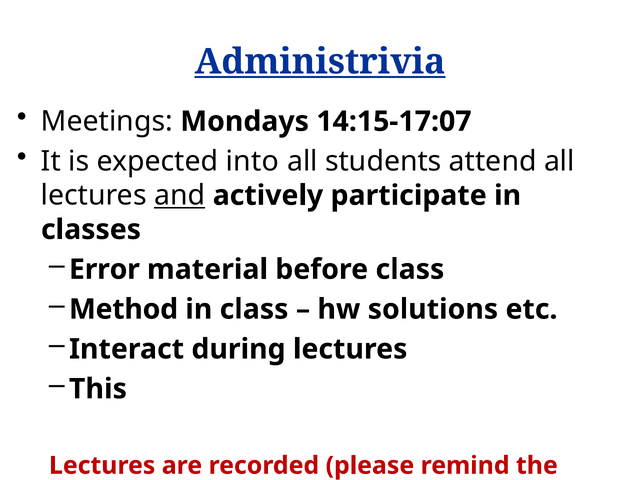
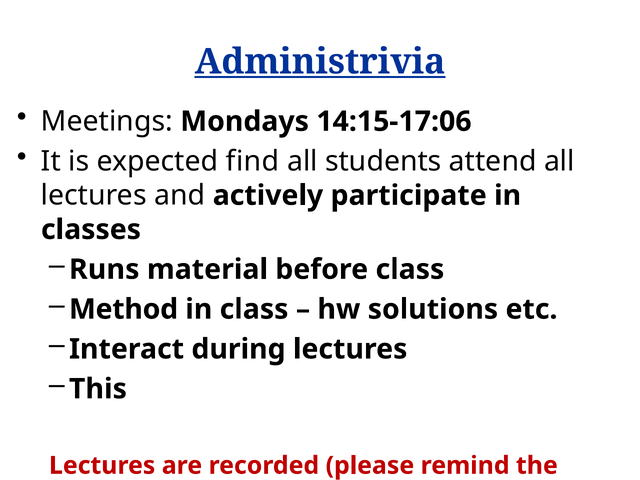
14:15-17:07: 14:15-17:07 -> 14:15-17:06 (394, 121)
into: into -> find (252, 161)
and underline: present -> none (180, 195)
Error: Error -> Runs (104, 269)
